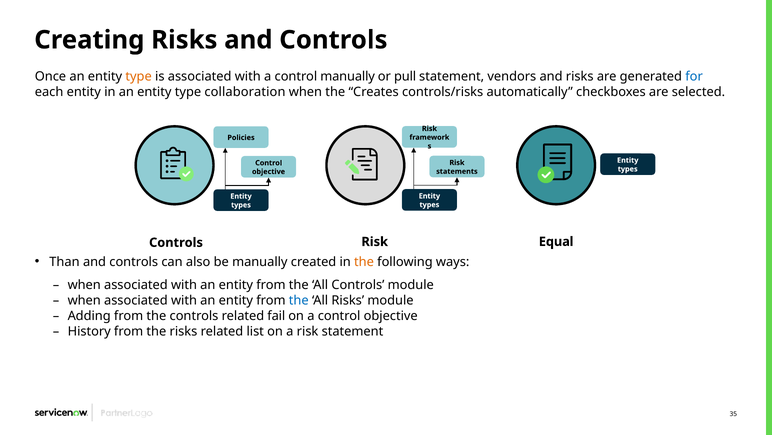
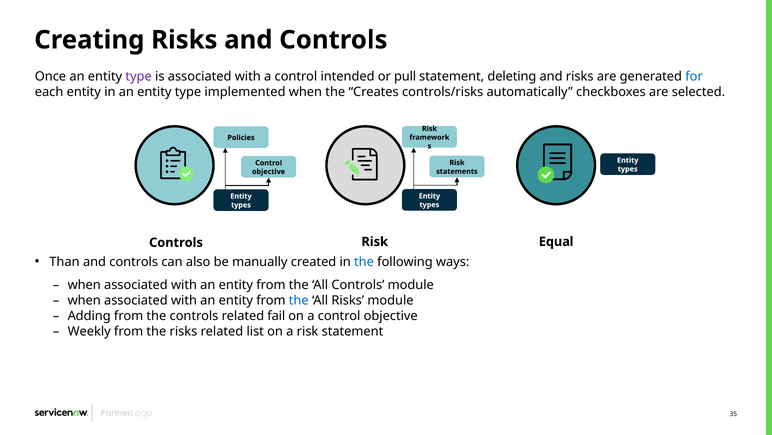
type colour: orange -> purple (139, 76)
control manually: manually -> intended (348, 76)
vendors: vendors -> deleting (512, 76)
collaboration: collaboration -> implemented (245, 92)
the colour: orange -> blue (364, 262)
History: History -> Weekly (89, 331)
